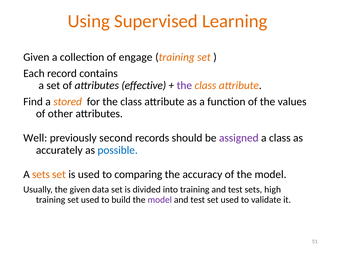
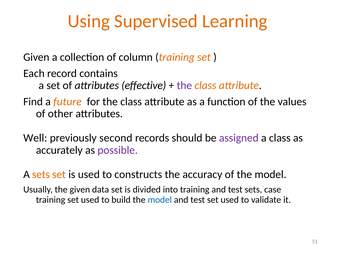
engage: engage -> column (136, 57)
stored: stored -> future (68, 102)
possible colour: blue -> purple (118, 150)
comparing: comparing -> constructs (138, 175)
high: high -> case (273, 190)
model colour: purple -> blue (160, 200)
